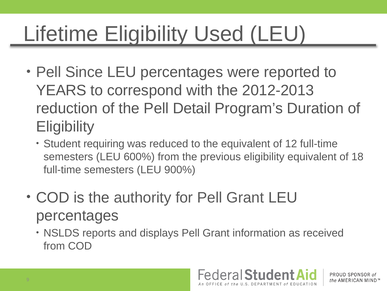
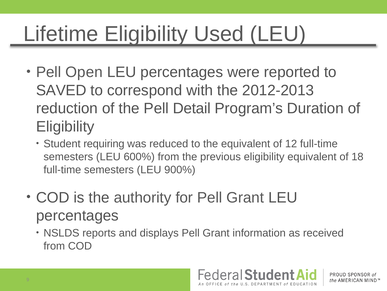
Since: Since -> Open (84, 72)
YEARS: YEARS -> SAVED (61, 90)
